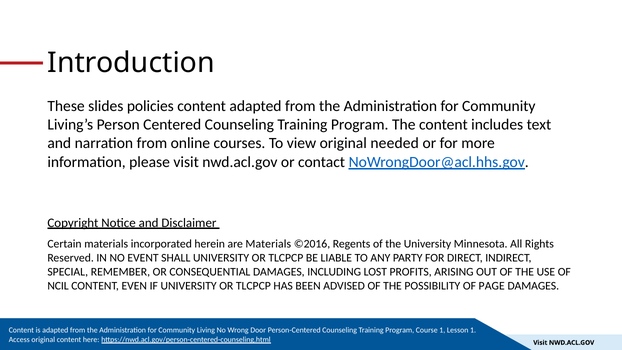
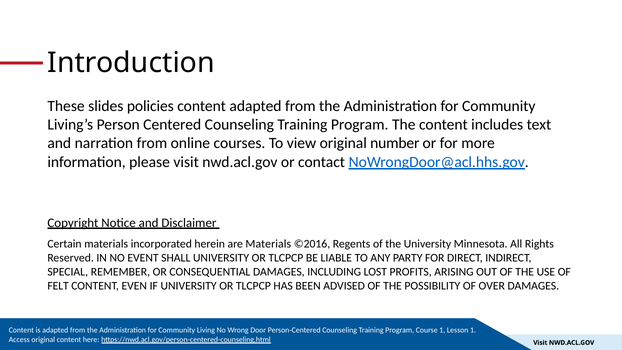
needed: needed -> number (395, 143)
NCIL: NCIL -> FELT (58, 286)
PAGE: PAGE -> OVER (492, 286)
